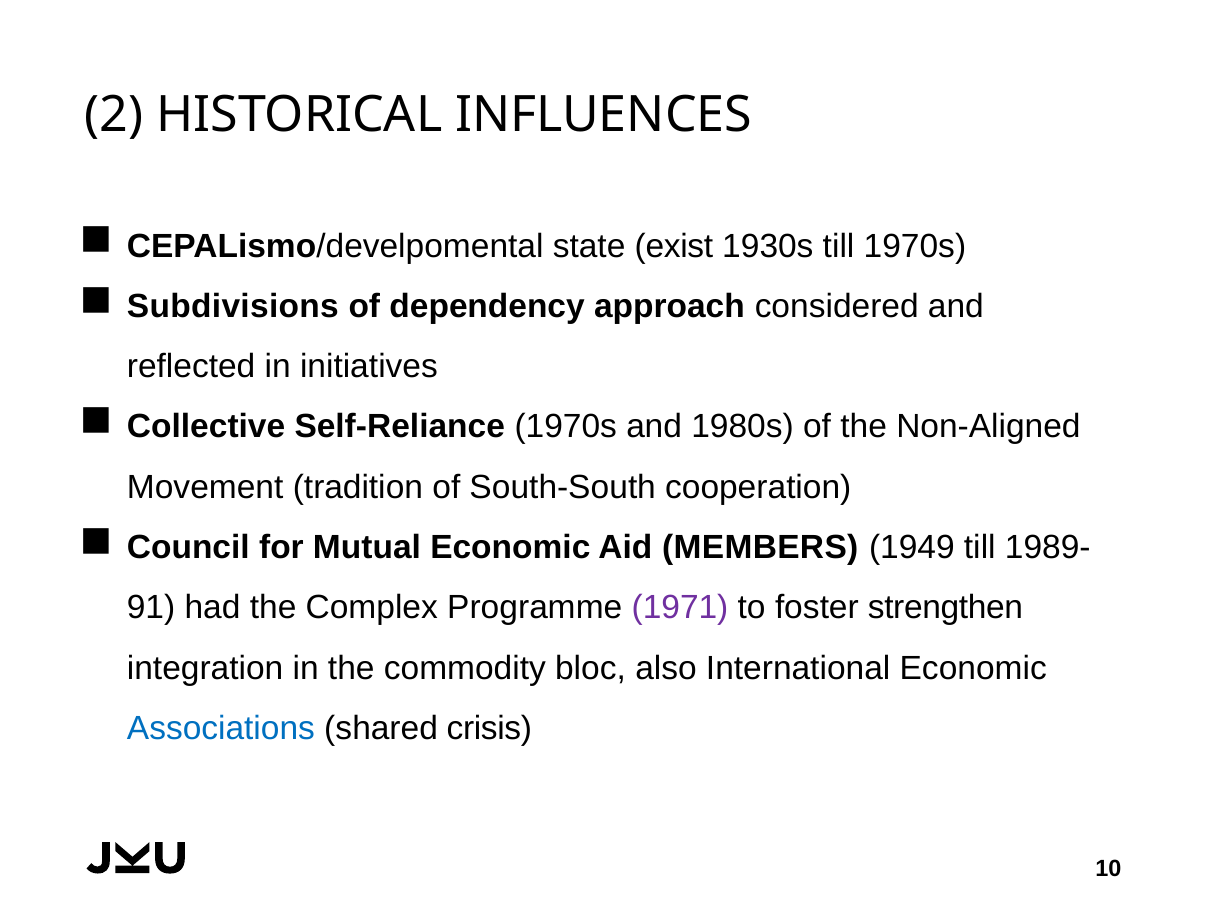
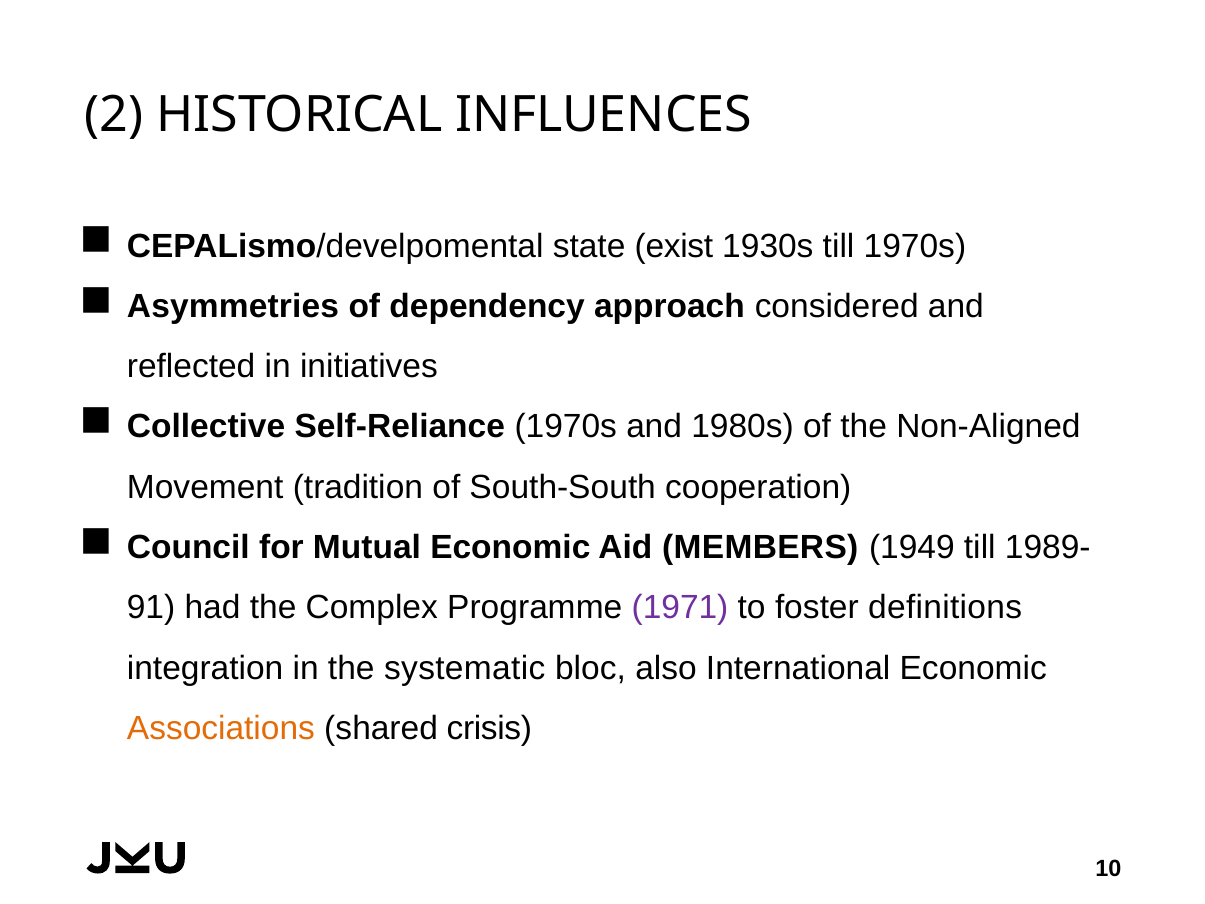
Subdivisions: Subdivisions -> Asymmetries (233, 306)
strengthen: strengthen -> definitions (945, 608)
commodity: commodity -> systematic (465, 668)
Associations colour: blue -> orange (221, 728)
